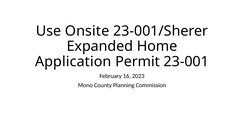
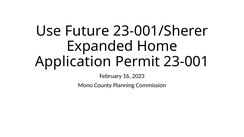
Onsite: Onsite -> Future (87, 31)
